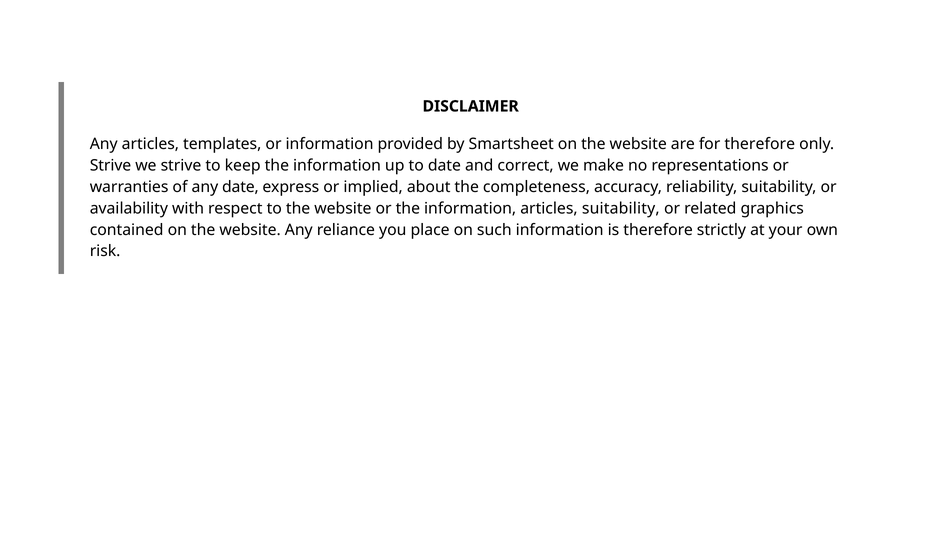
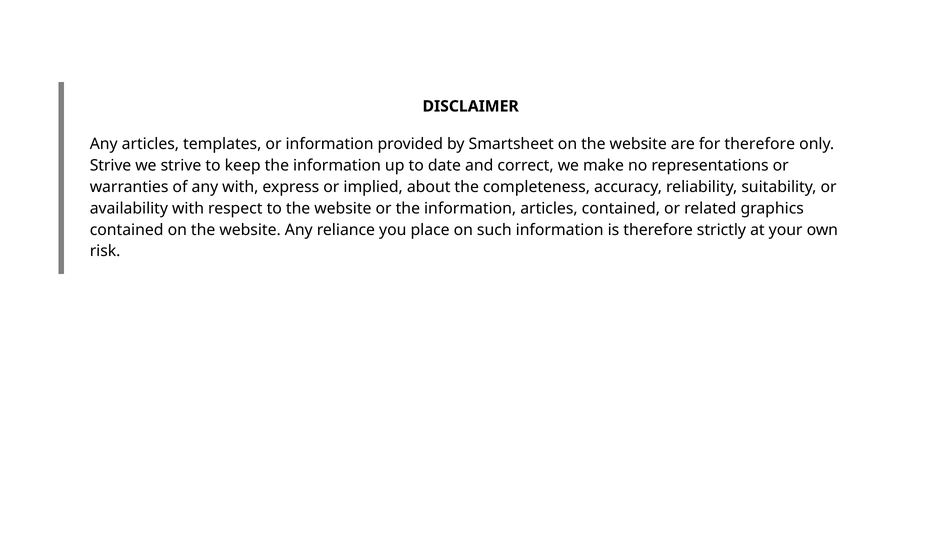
any date: date -> with (240, 187)
articles suitability: suitability -> contained (621, 208)
